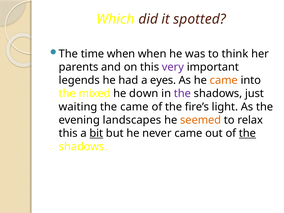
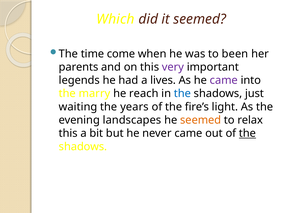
it spotted: spotted -> seemed (200, 19)
time when: when -> come (121, 54)
think: think -> been (235, 54)
eyes: eyes -> lives (163, 80)
came colour: orange -> purple (224, 80)
mixed: mixed -> marry (94, 94)
down: down -> reach (144, 94)
the colour: purple -> blue (182, 94)
the came: came -> years (134, 107)
bit underline: present -> none (96, 133)
